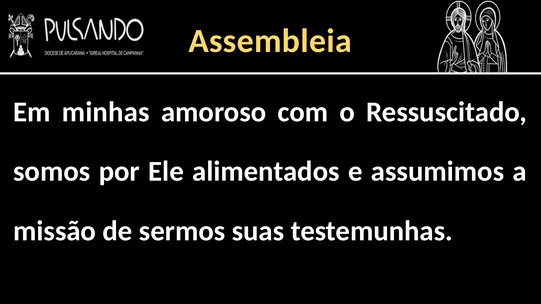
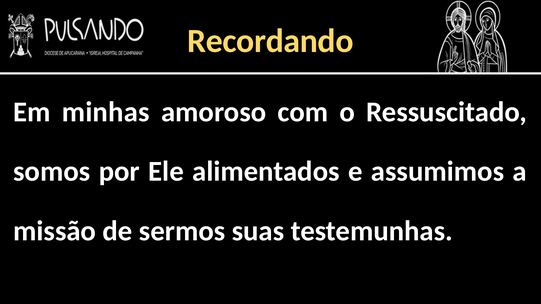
Assembleia: Assembleia -> Recordando (270, 41)
